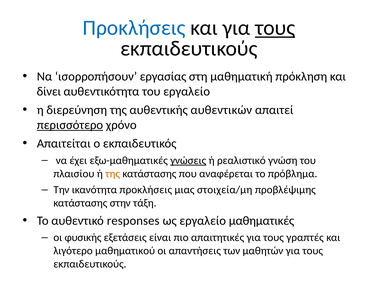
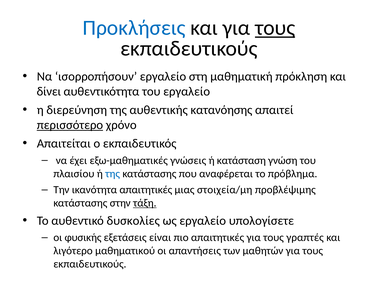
ισορροπήσουν εργασίας: εργασίας -> εργαλείο (163, 76)
αυθεντικών: αυθεντικών -> κατανόησης (221, 110)
γνώσεις underline: present -> none (188, 161)
ρεαλιστικό: ρεαλιστικό -> κατάσταση (241, 161)
της colour: orange -> blue (113, 174)
ικανότητα προκλήσεις: προκλήσεις -> απαιτητικές (146, 190)
τάξη underline: none -> present (145, 203)
responses: responses -> δυσκολίες (133, 221)
μαθηματικές: μαθηματικές -> υπολογίσετε (261, 221)
